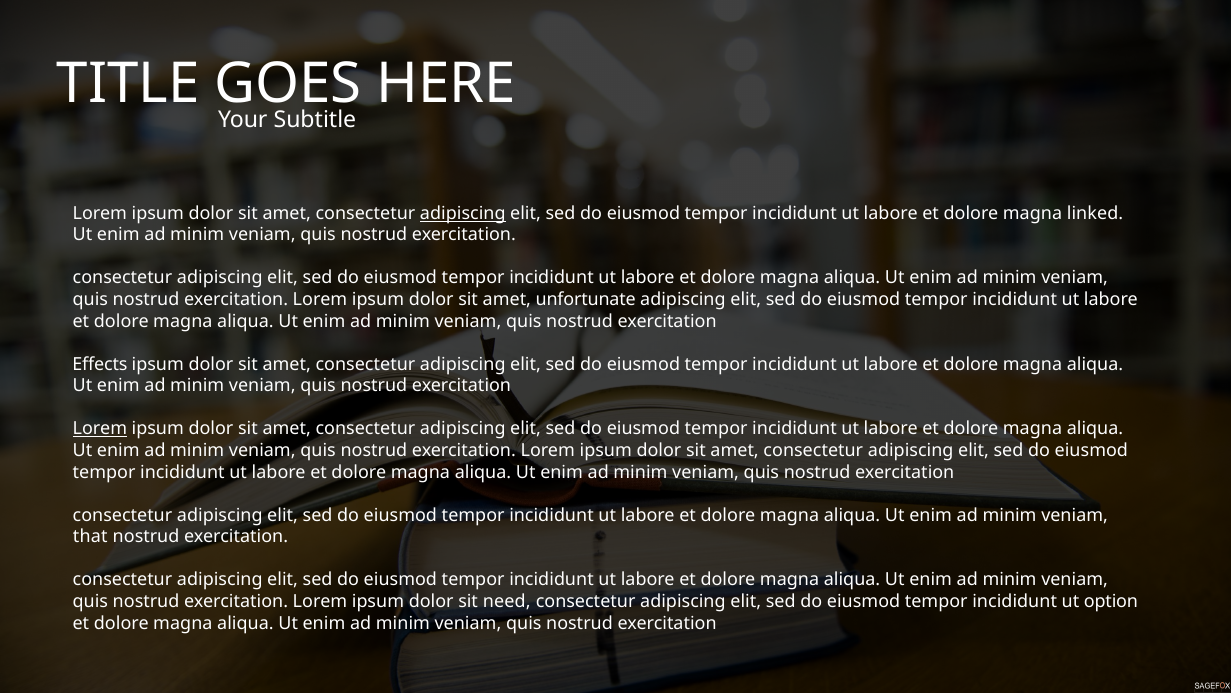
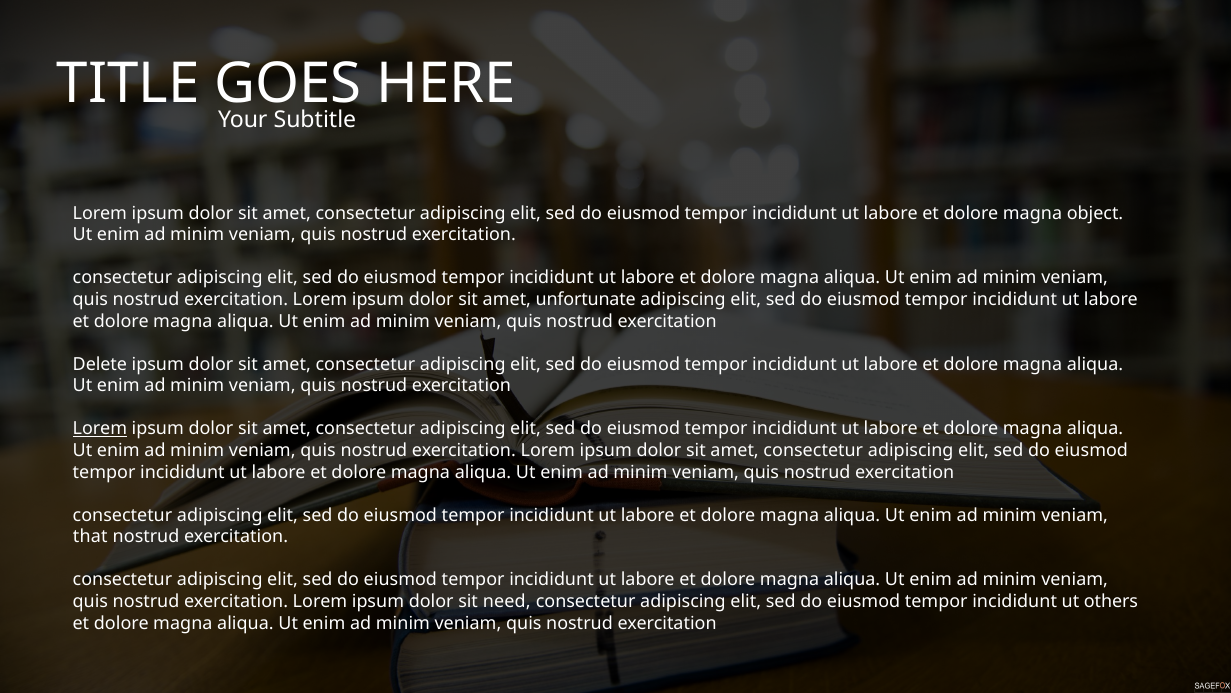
adipiscing underline: present -> none (463, 213)
linked: linked -> object (1095, 213)
Effects: Effects -> Delete (100, 364)
option: option -> others (1111, 601)
